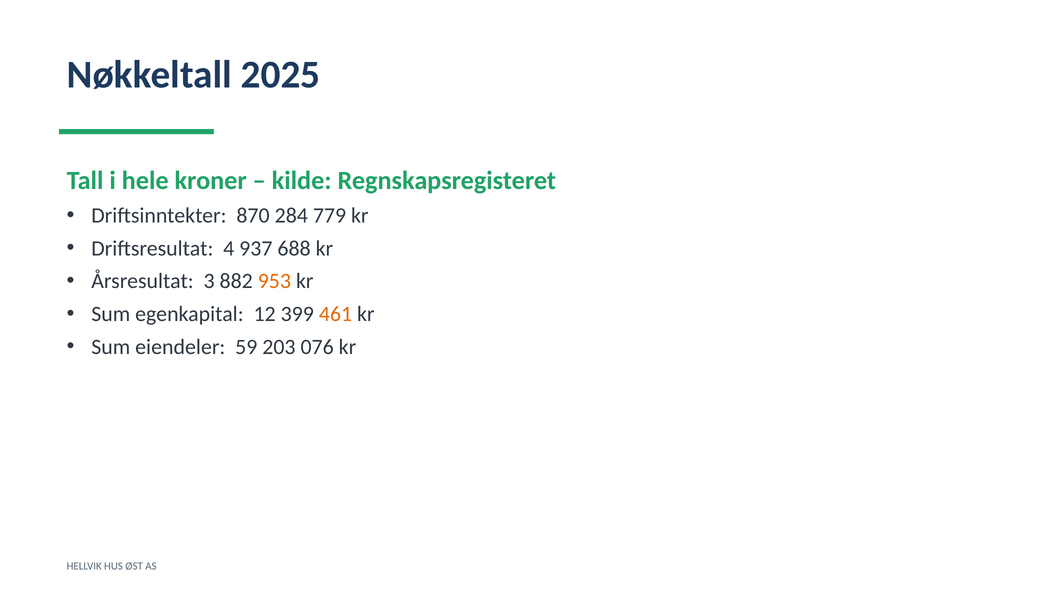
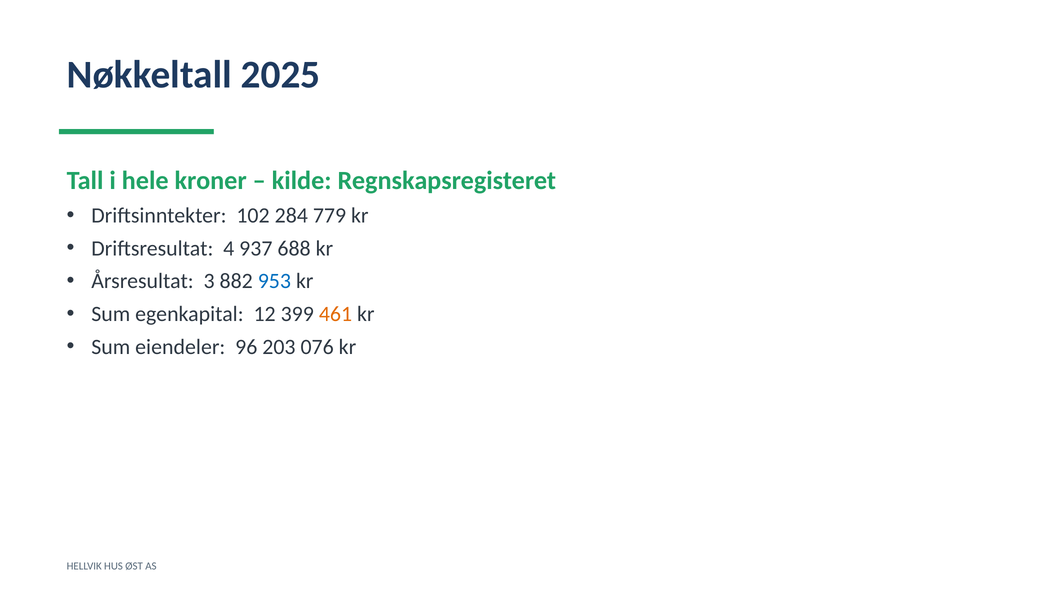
870: 870 -> 102 (253, 216)
953 colour: orange -> blue (274, 281)
59: 59 -> 96 (246, 347)
